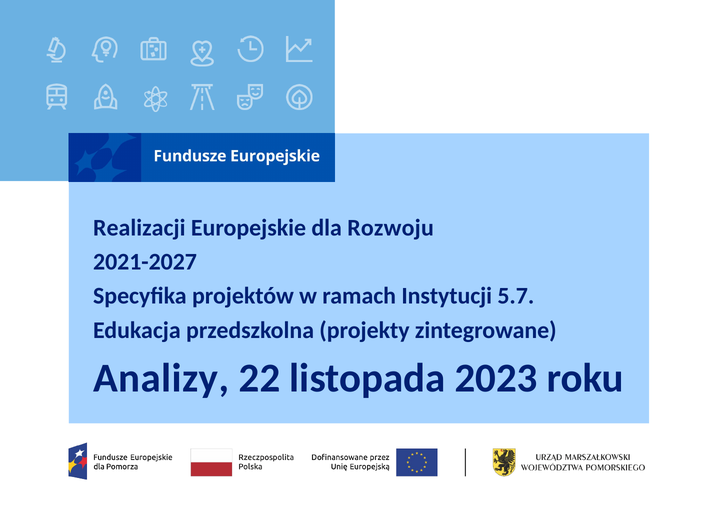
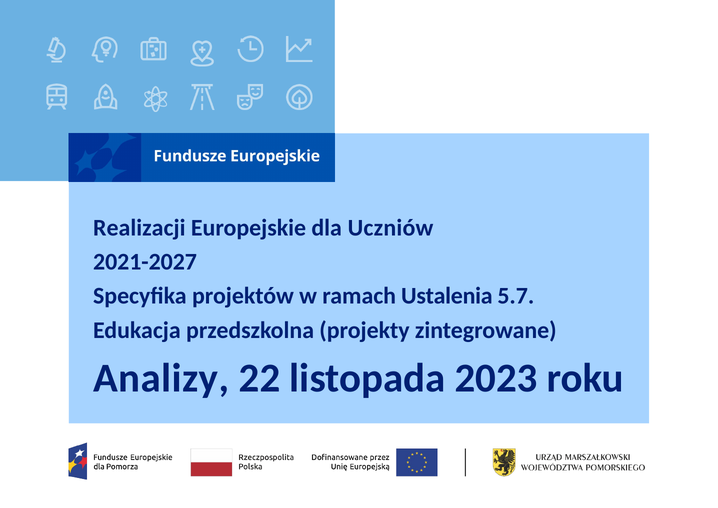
Rozwoju: Rozwoju -> Uczniów (391, 228)
Instytucji: Instytucji -> Ustalenia (447, 296)
